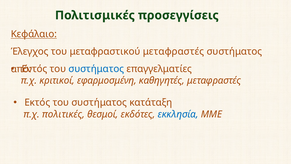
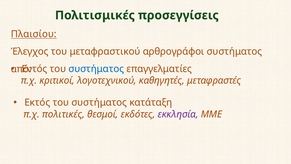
Κεφάλαιο: Κεφάλαιο -> Πλαισίου (34, 34)
μεταφραστικού μεταφραστές: μεταφραστές -> αρθρογράφοι (174, 51)
εφαρμοσμένη: εφαρμοσμένη -> λογοτεχνικού (107, 80)
εκκλησία colour: blue -> purple (178, 114)
